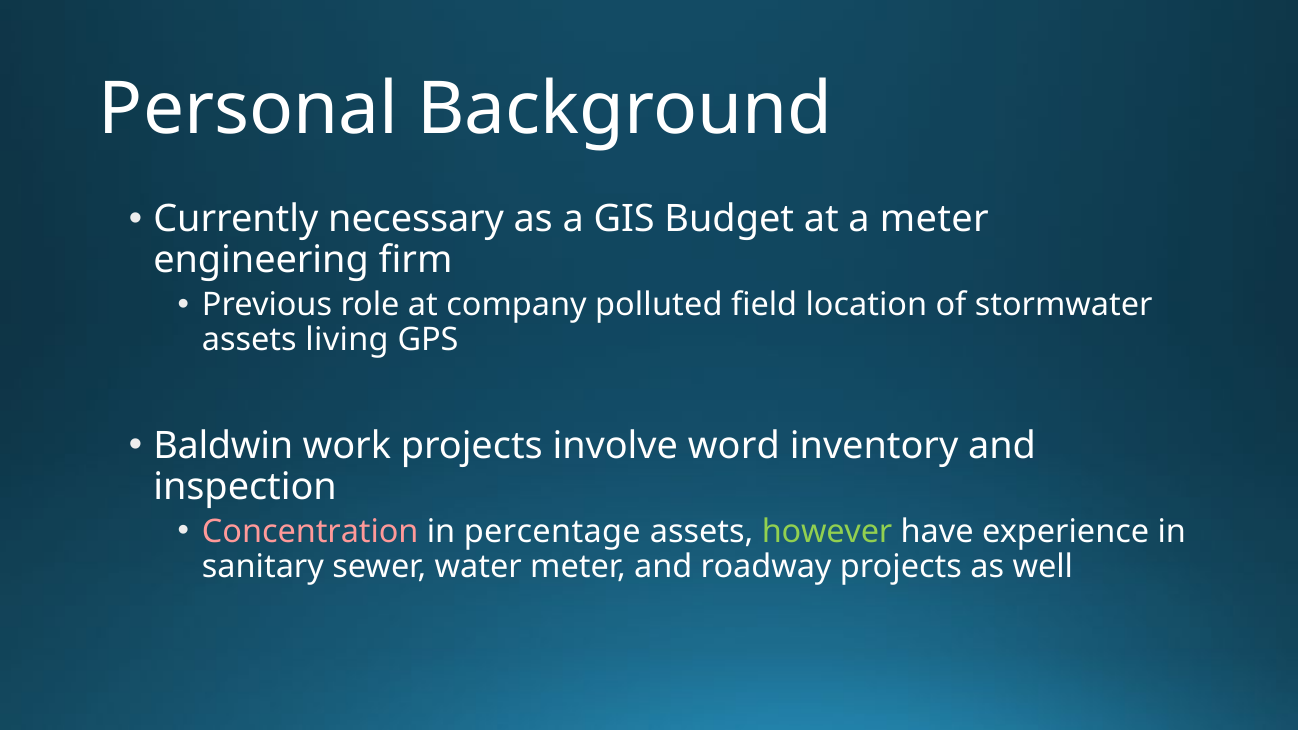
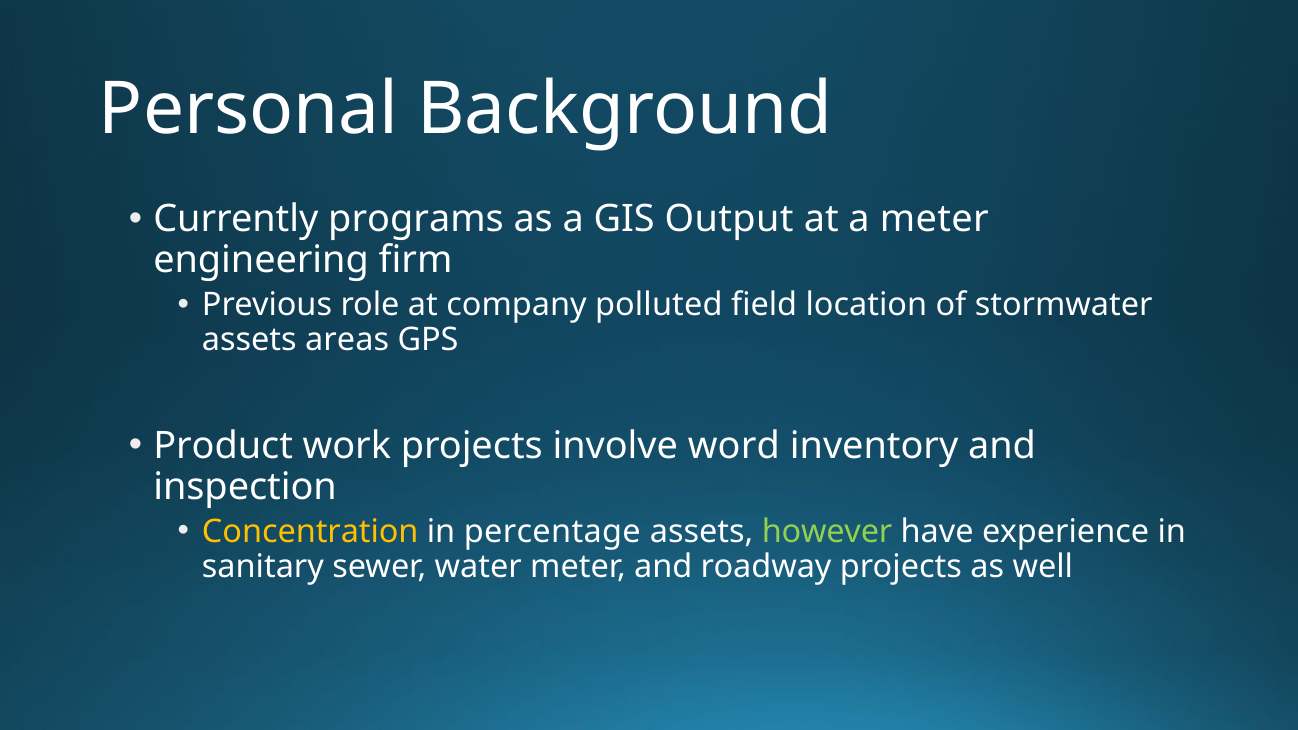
necessary: necessary -> programs (416, 219)
Budget: Budget -> Output (729, 219)
living: living -> areas (347, 340)
Baldwin: Baldwin -> Product (223, 446)
Concentration colour: pink -> yellow (310, 532)
